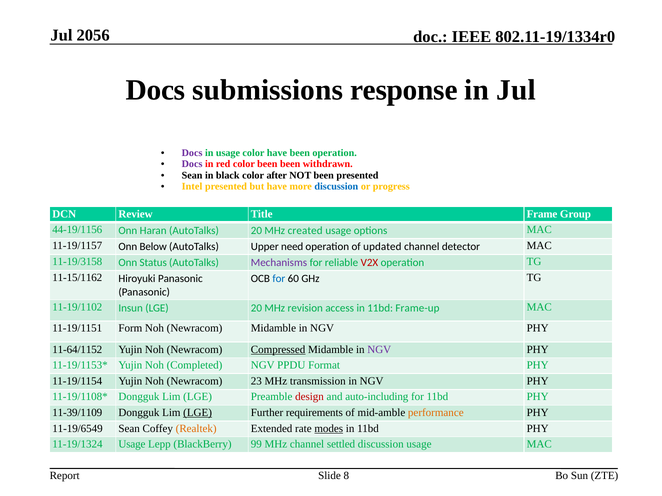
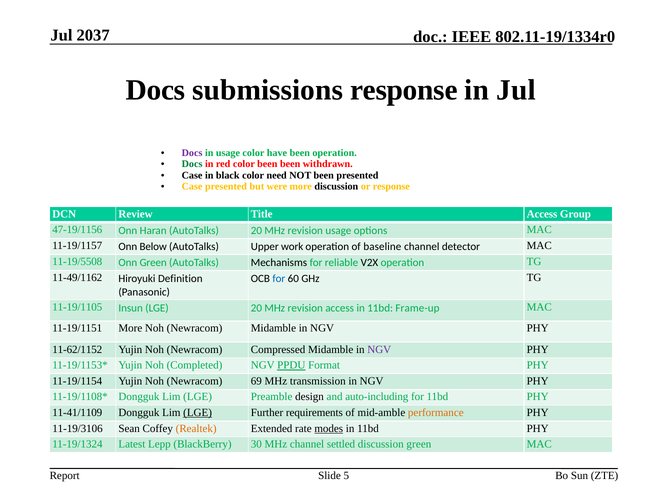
2056: 2056 -> 2037 (93, 35)
Docs colour: purple -> green (192, 164)
Sean: Sean -> Case (192, 175)
after: after -> need (277, 175)
Intel: Intel -> Case (192, 187)
but have: have -> were (277, 187)
discussion colour: blue -> black (336, 187)
or progress: progress -> response (391, 187)
Title Frame: Frame -> Access (542, 214)
44-19/1156: 44-19/1156 -> 47-19/1156 (77, 230)
AutoTalks 20 MHz created: created -> revision (305, 231)
need: need -> work (292, 247)
updated: updated -> baseline (382, 247)
11-19/3158: 11-19/3158 -> 11-19/5508 (77, 262)
Onn Status: Status -> Green (153, 263)
Mechanisms colour: purple -> black (279, 263)
V2X colour: red -> black (369, 263)
11-15/1162: 11-15/1162 -> 11-49/1162 (77, 278)
Hiroyuki Panasonic: Panasonic -> Definition (180, 279)
11-19/1102: 11-19/1102 -> 11-19/1105 (77, 308)
11-19/1151 Form: Form -> More (130, 329)
11-64/1152: 11-64/1152 -> 11-62/1152 (77, 350)
Compressed underline: present -> none (278, 350)
PPDU underline: none -> present (291, 366)
23: 23 -> 69 (256, 381)
design colour: red -> black (310, 397)
11-39/1109: 11-39/1109 -> 11-41/1109 (77, 413)
11-19/6549: 11-19/6549 -> 11-19/3106 (77, 429)
11-19/1324 Usage: Usage -> Latest (132, 445)
99: 99 -> 30 (256, 445)
discussion usage: usage -> green (419, 445)
8: 8 -> 5 (346, 476)
